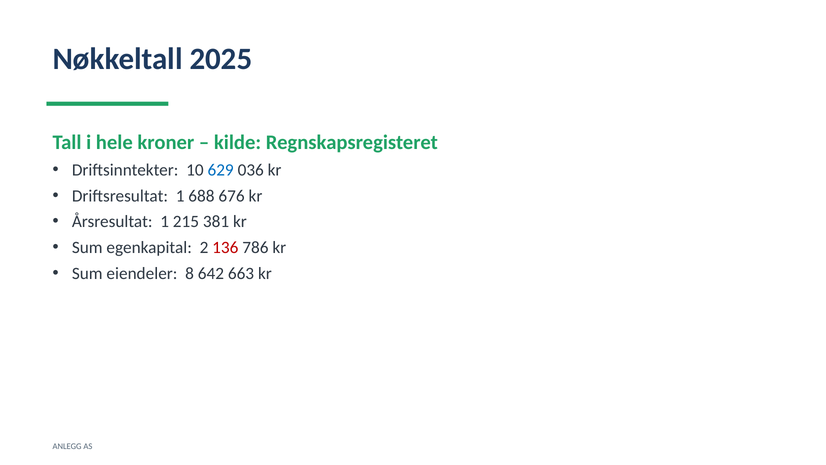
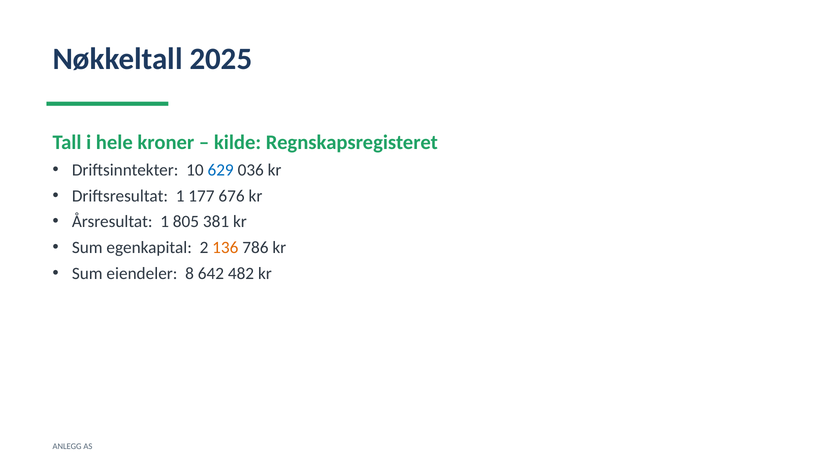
688: 688 -> 177 (201, 196)
215: 215 -> 805 (186, 222)
136 colour: red -> orange (225, 247)
663: 663 -> 482 (241, 273)
